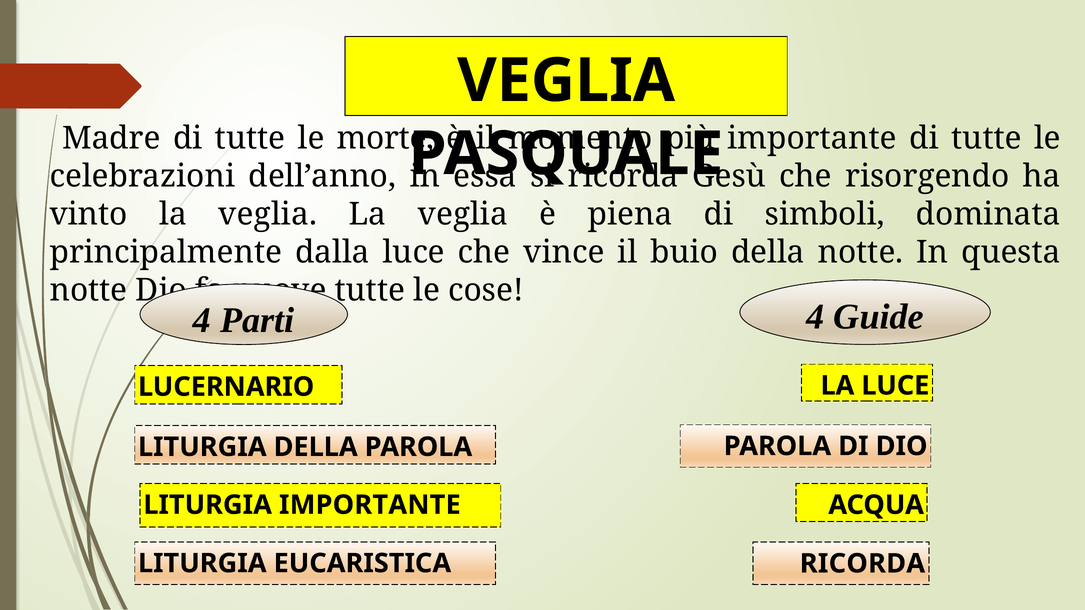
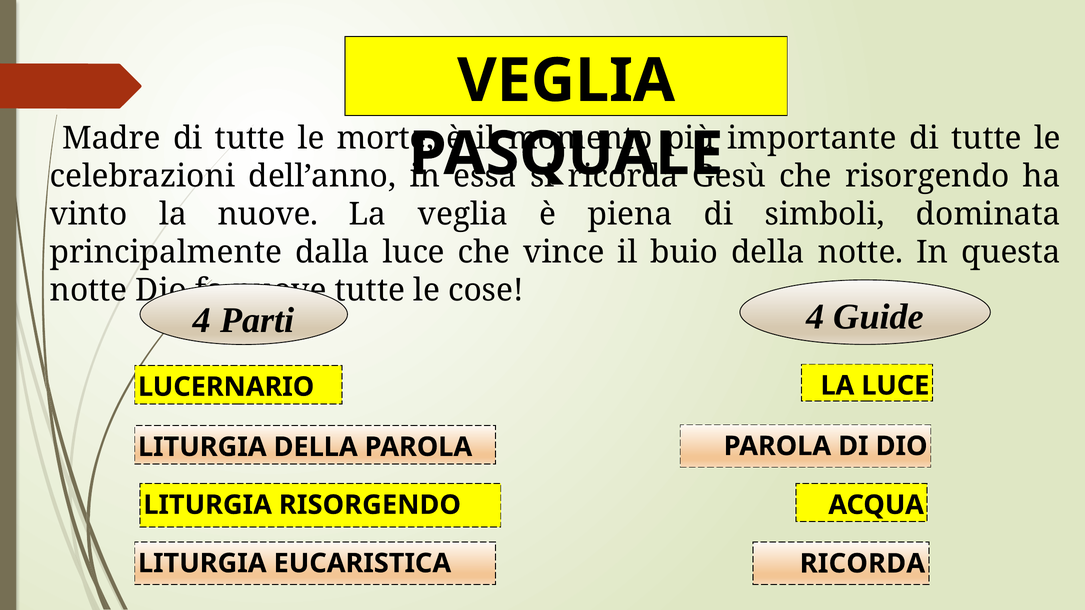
vinto la veglia: veglia -> nuove (268, 214)
LITURGIA IMPORTANTE: IMPORTANTE -> RISORGENDO (370, 505)
